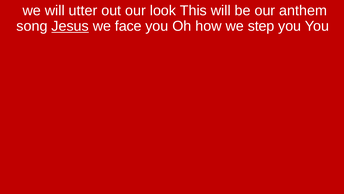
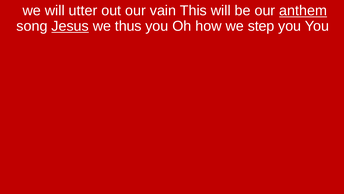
look: look -> vain (163, 11)
anthem underline: none -> present (303, 11)
face: face -> thus (128, 26)
